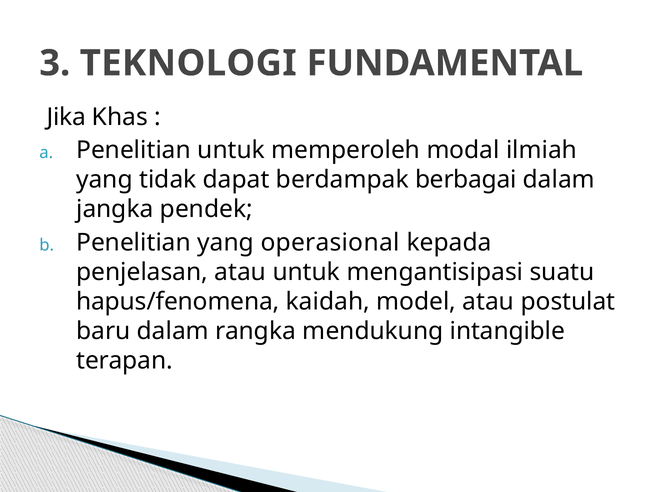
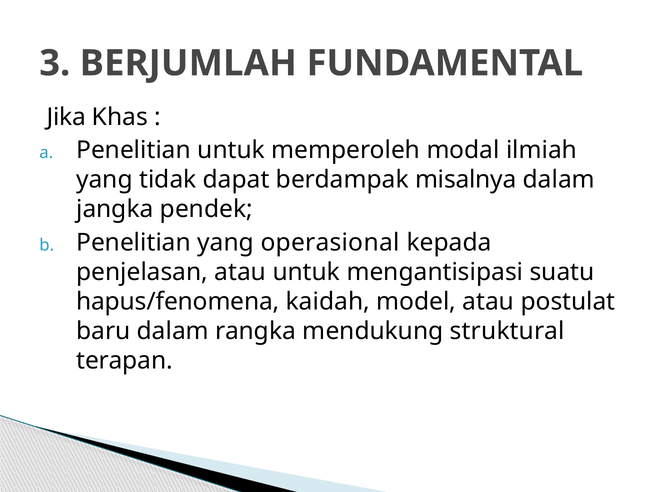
TEKNOLOGI: TEKNOLOGI -> BERJUMLAH (188, 63)
berbagai: berbagai -> misalnya (466, 180)
intangible: intangible -> struktural (507, 331)
